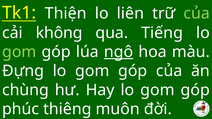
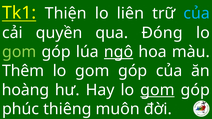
của colour: light green -> light blue (197, 13)
không: không -> quyền (59, 33)
Tiếng: Tiếng -> Đóng (162, 33)
Đựng: Đựng -> Thêm (23, 71)
chùng: chùng -> hoàng (25, 90)
gom underline: none -> present (157, 90)
